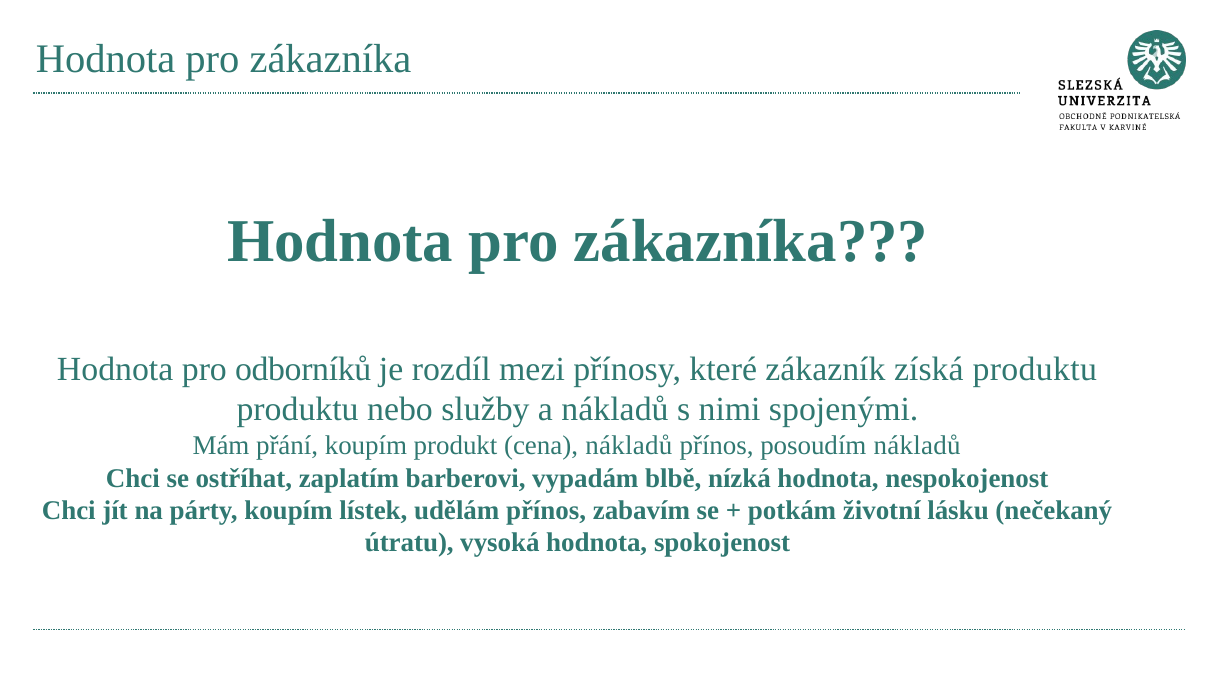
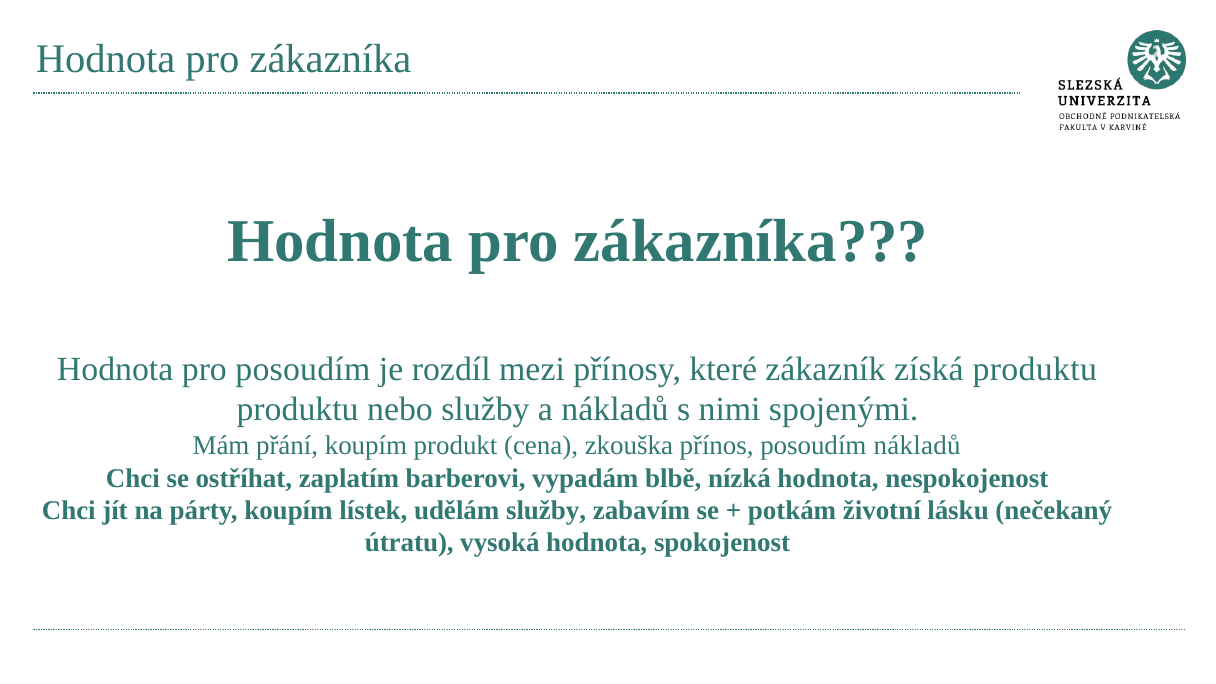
pro odborníků: odborníků -> posoudím (303, 369)
cena nákladů: nákladů -> zkouška (629, 446)
udělám přínos: přínos -> služby (546, 511)
